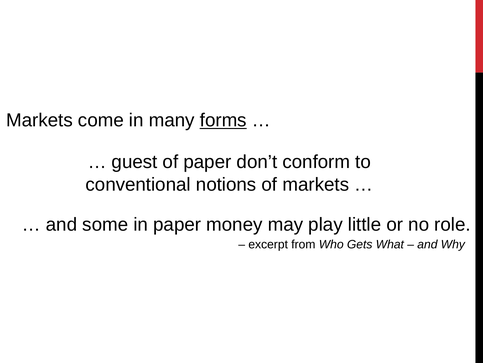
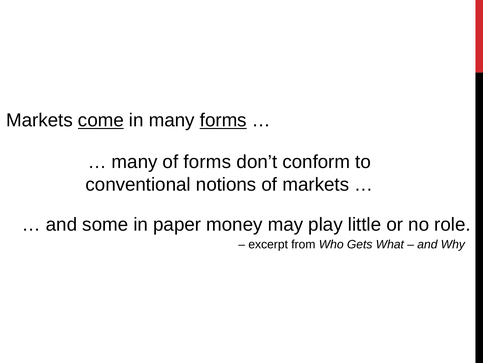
come underline: none -> present (101, 120)
guest: guest -> many (135, 162)
of paper: paper -> forms (207, 162)
